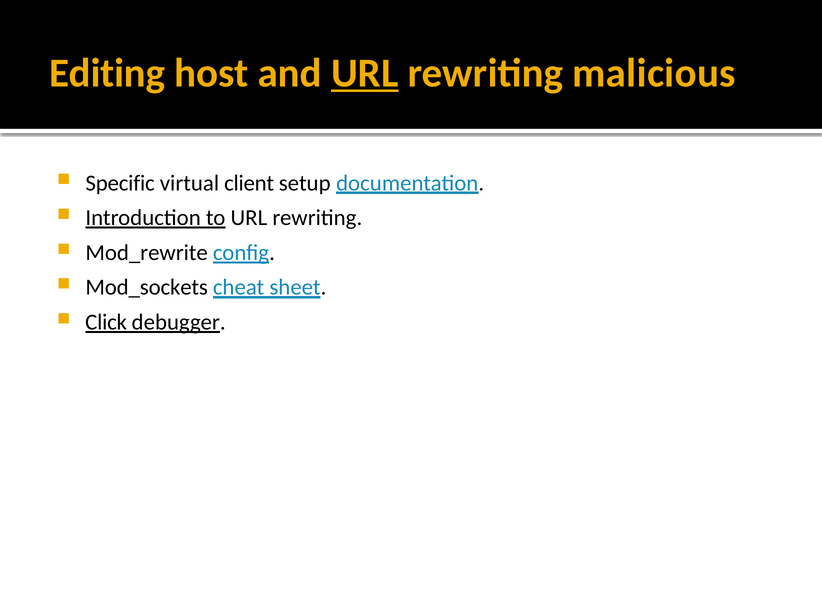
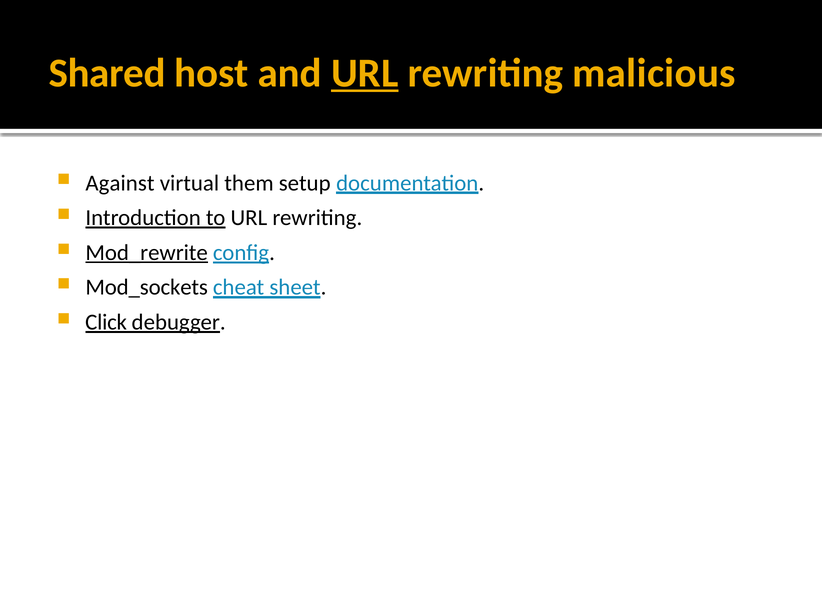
Editing: Editing -> Shared (107, 73)
Specific: Specific -> Against (120, 183)
client: client -> them (249, 183)
Mod_rewrite underline: none -> present (147, 253)
